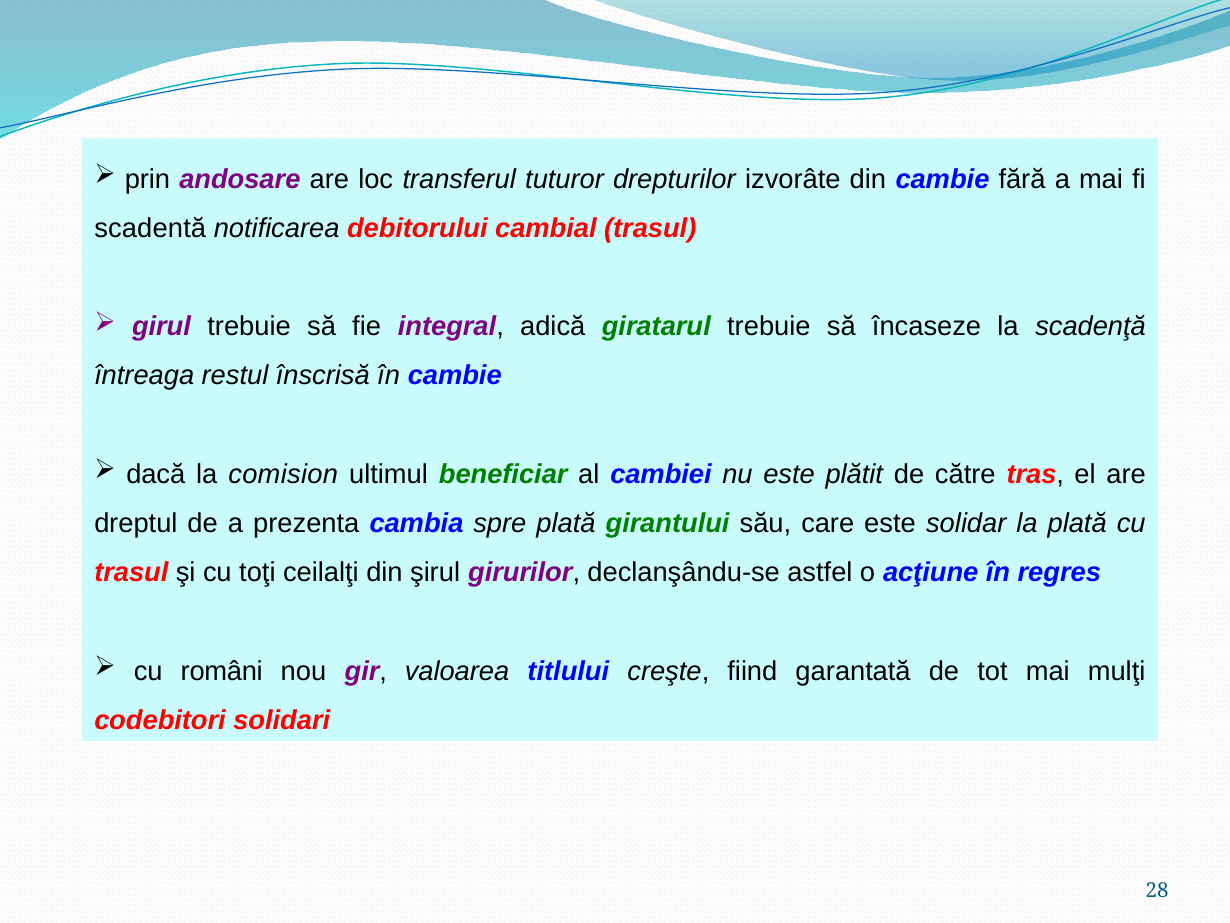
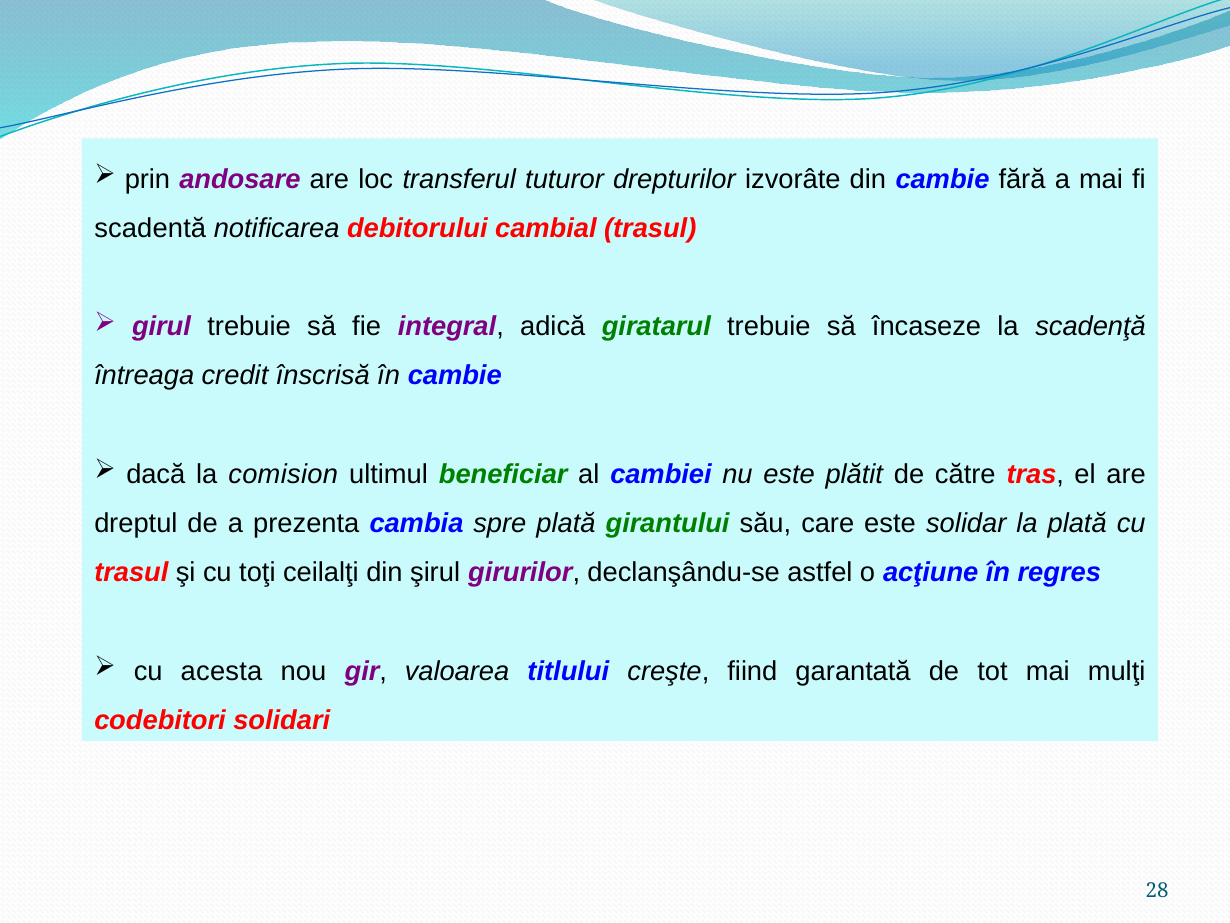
restul: restul -> credit (235, 376)
români: români -> acesta (222, 671)
